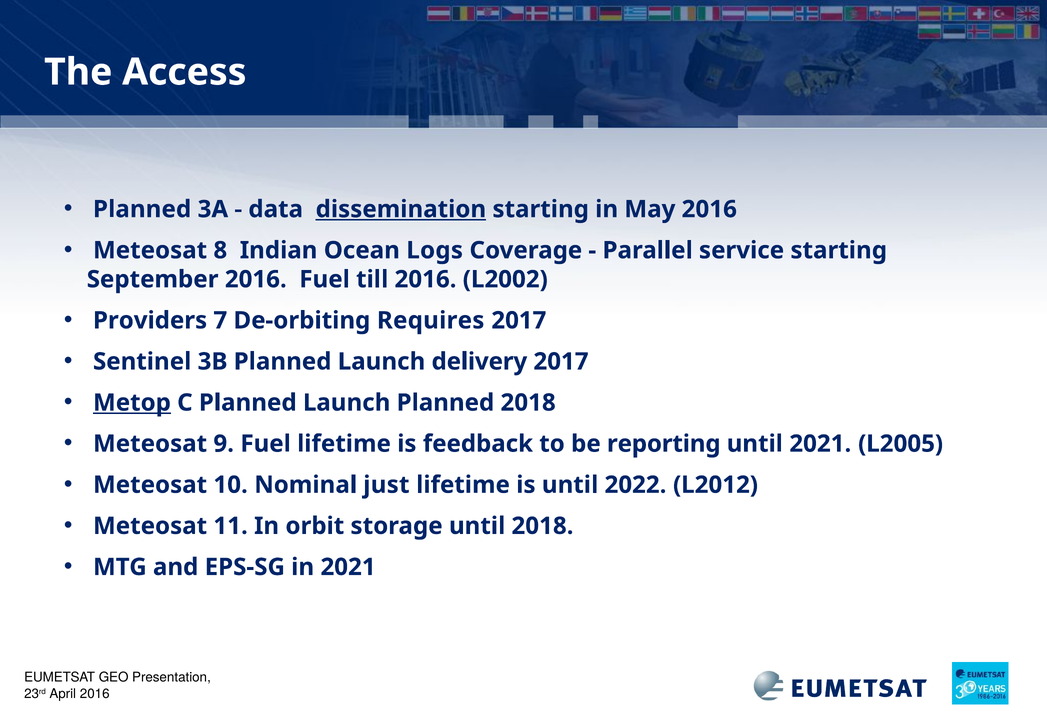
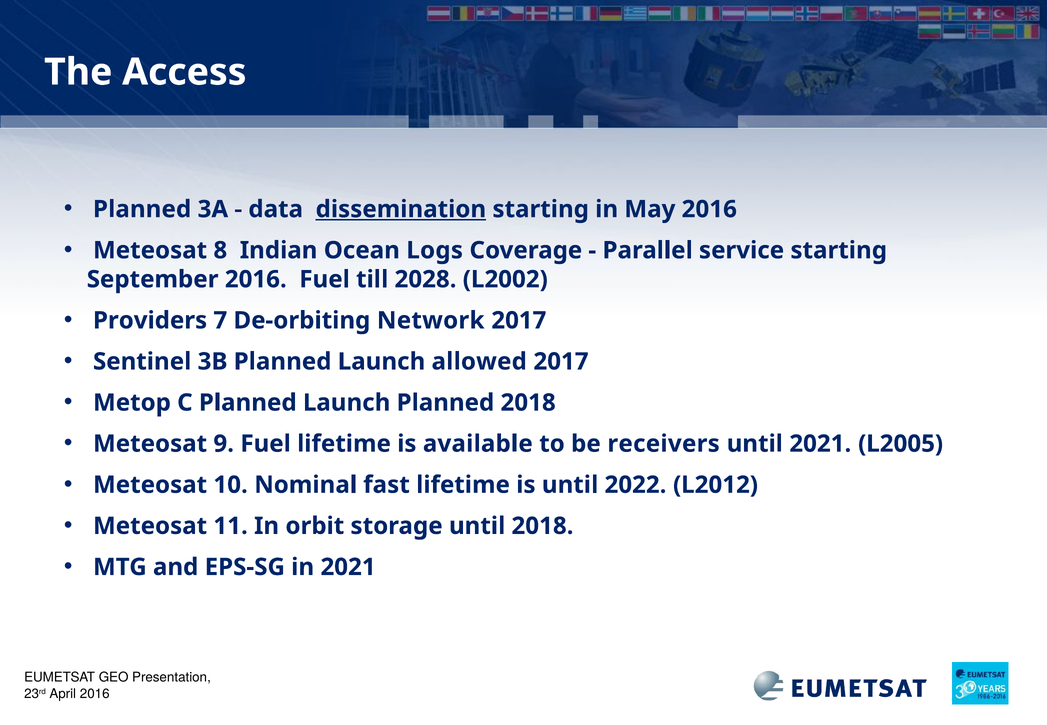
till 2016: 2016 -> 2028 (426, 279)
Requires: Requires -> Network (431, 320)
delivery: delivery -> allowed (479, 361)
Metop underline: present -> none (132, 403)
feedback: feedback -> available (478, 444)
reporting: reporting -> receivers (664, 444)
just: just -> fast (387, 485)
